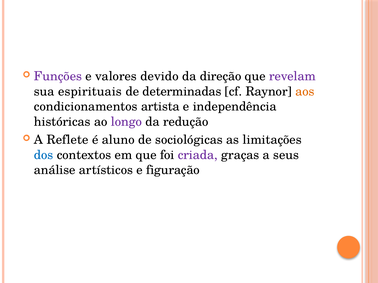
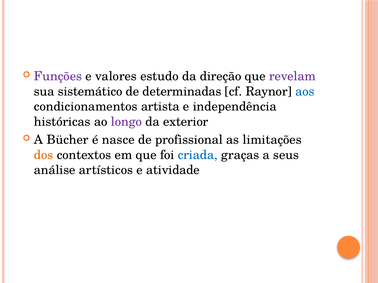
devido: devido -> estudo (159, 76)
espirituais: espirituais -> sistemático (90, 92)
aos colour: orange -> blue (305, 92)
redução: redução -> exterior (186, 122)
Reflete: Reflete -> Bücher (68, 140)
aluno: aluno -> nasce (118, 140)
sociológicas: sociológicas -> profissional (189, 140)
dos colour: blue -> orange (44, 155)
criada colour: purple -> blue (198, 155)
figuração: figuração -> atividade (173, 170)
